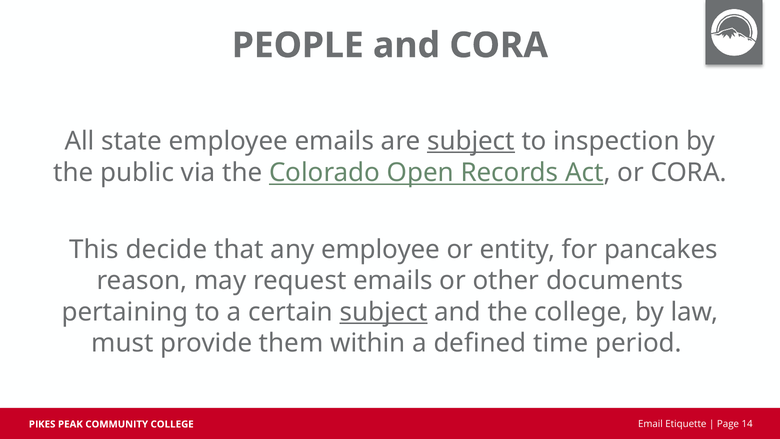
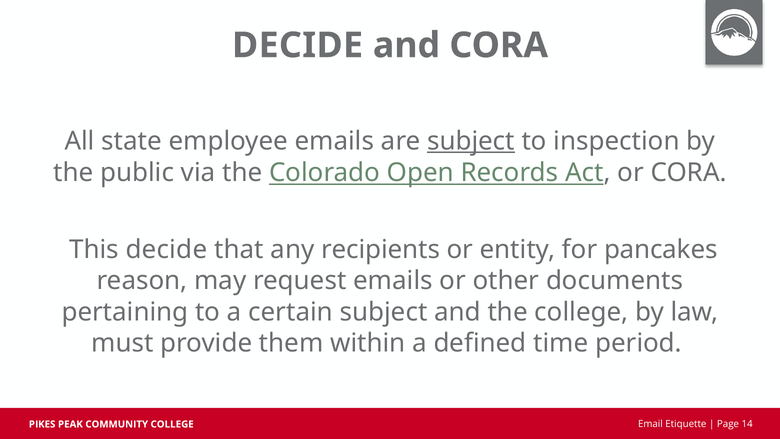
PEOPLE: PEOPLE -> DECIDE (298, 45)
any employee: employee -> recipients (381, 249)
subject underline: present -> none (384, 312)
